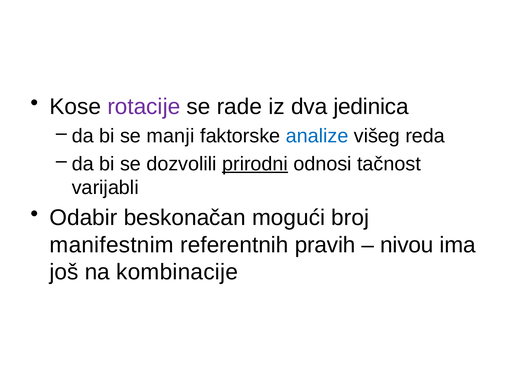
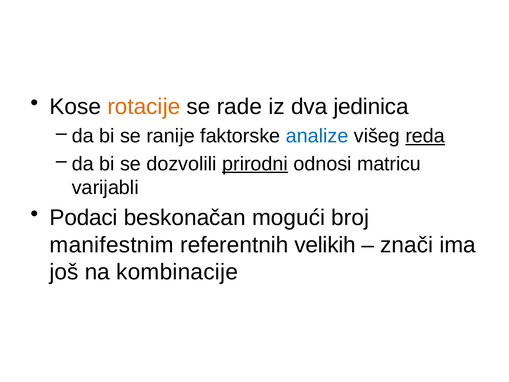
rotacije colour: purple -> orange (144, 107)
manji: manji -> ranije (171, 136)
reda underline: none -> present (425, 136)
tačnost: tačnost -> matricu (389, 164)
Odabir: Odabir -> Podaci (84, 218)
pravih: pravih -> velikih (325, 245)
nivou: nivou -> znači (407, 245)
